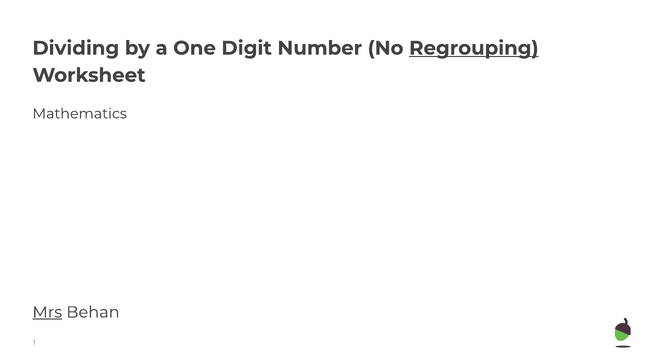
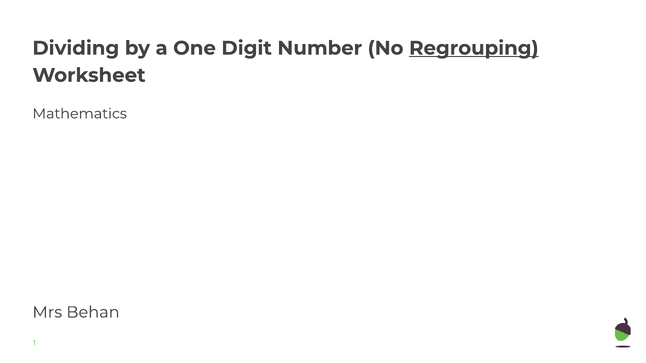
Mrs underline: present -> none (47, 313)
